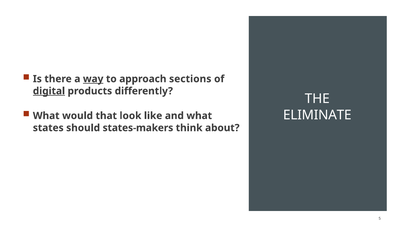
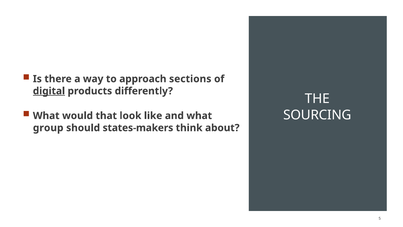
way underline: present -> none (93, 79)
ELIMINATE: ELIMINATE -> SOURCING (317, 115)
states: states -> group (48, 128)
